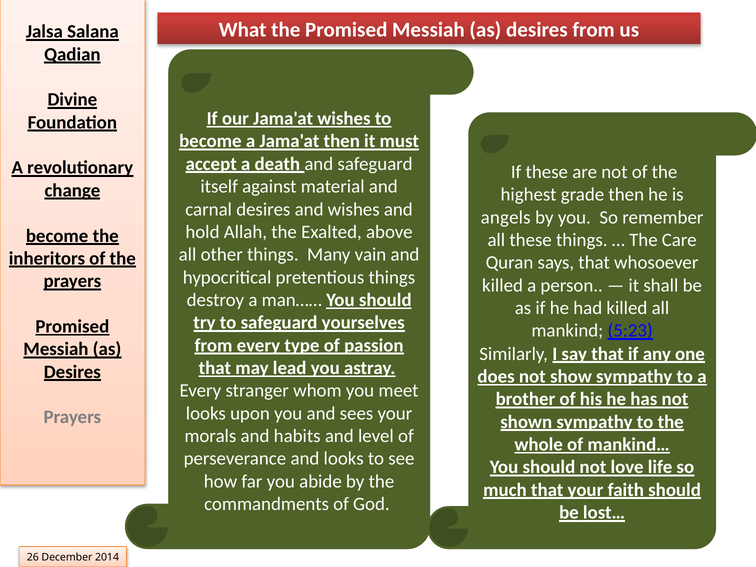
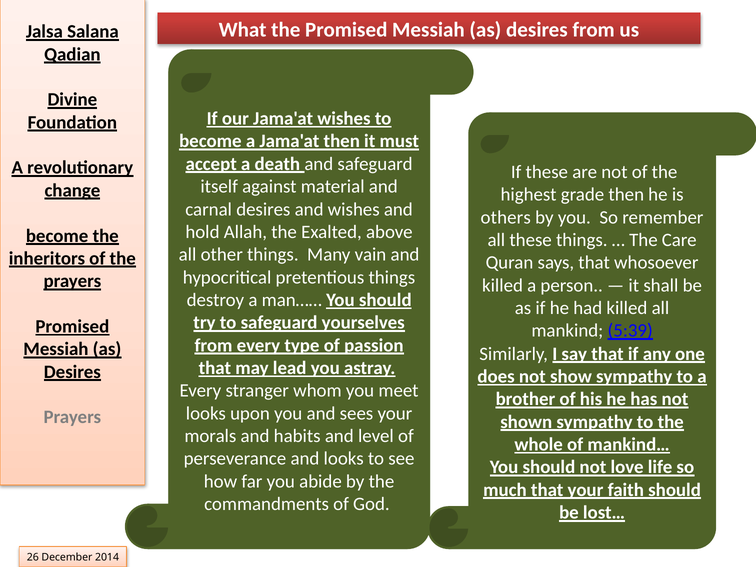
angels: angels -> others (506, 217)
5:23: 5:23 -> 5:39 (630, 331)
